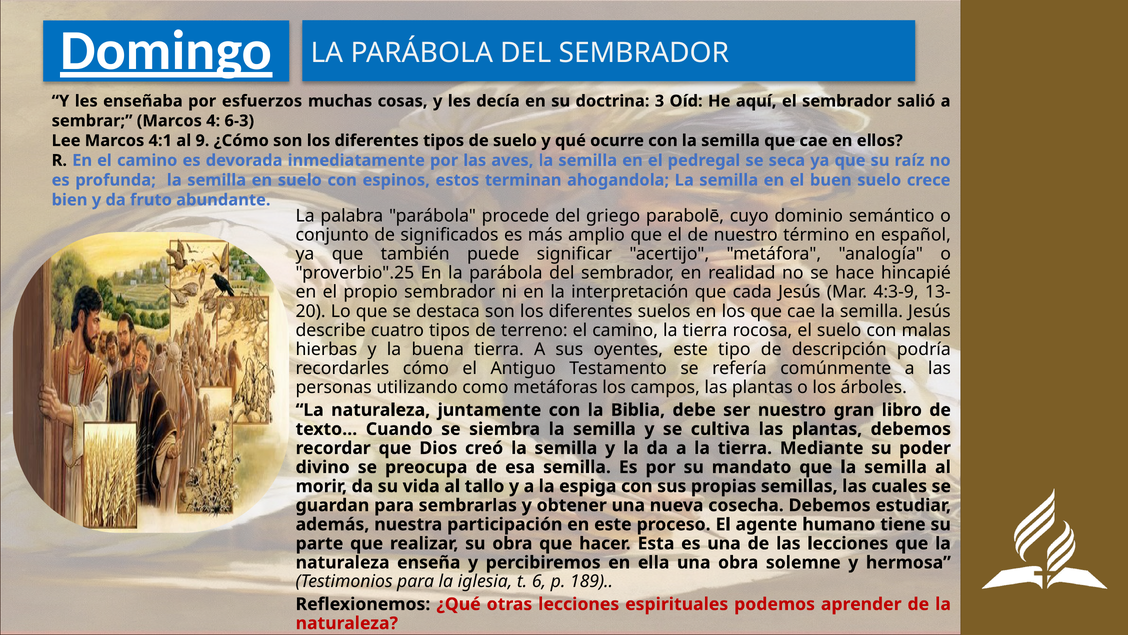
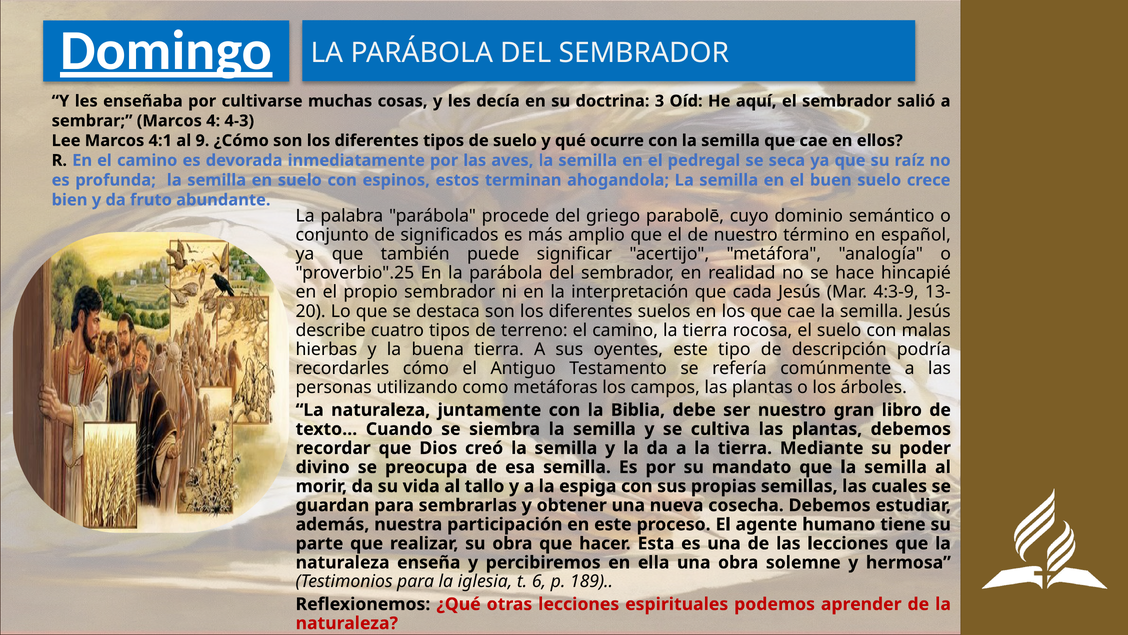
esfuerzos: esfuerzos -> cultivarse (262, 101)
6-3: 6-3 -> 4-3 (239, 121)
